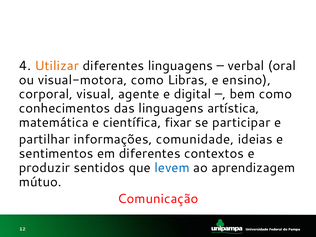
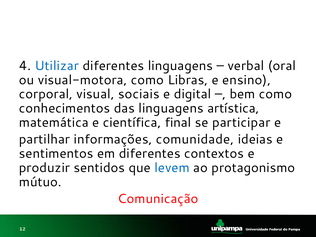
Utilizar colour: orange -> blue (57, 66)
agente: agente -> sociais (139, 94)
fixar: fixar -> final (178, 123)
aprendizagem: aprendizagem -> protagonismo (253, 168)
